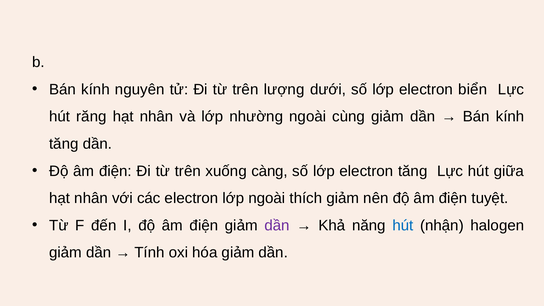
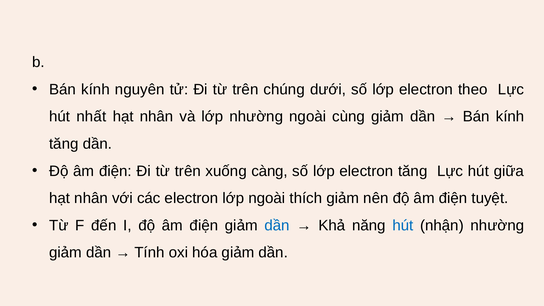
lượng: lượng -> chúng (284, 89)
biển: biển -> theo (473, 89)
răng: răng -> nhất (91, 117)
dần colour: purple -> blue (277, 225)
nhận halogen: halogen -> nhường (497, 225)
